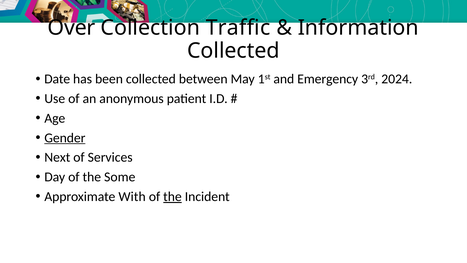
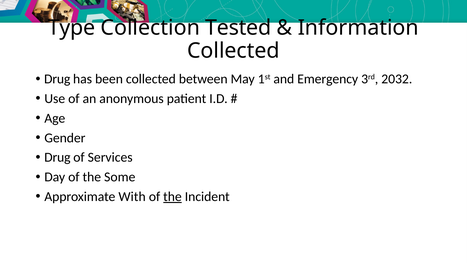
Over: Over -> Type (71, 28)
Traffic: Traffic -> Tested (238, 28)
Date: Date -> Drug (57, 79)
2024: 2024 -> 2032 (397, 79)
Gender underline: present -> none (65, 138)
Next: Next -> Drug (57, 157)
